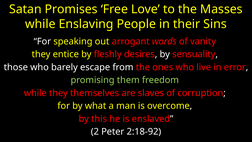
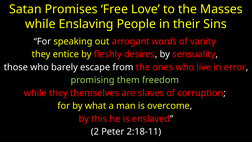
2:18-92: 2:18-92 -> 2:18-11 (144, 131)
